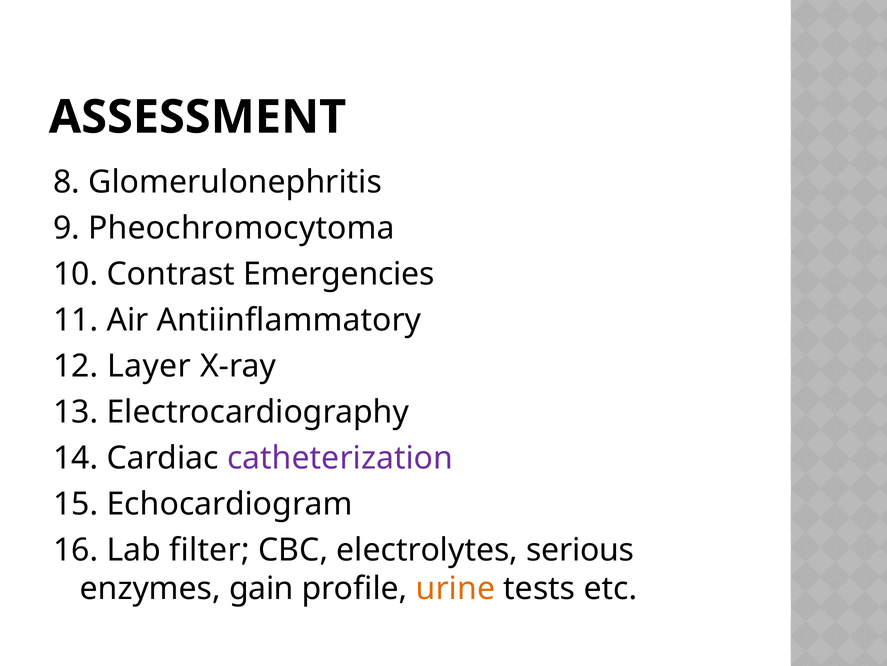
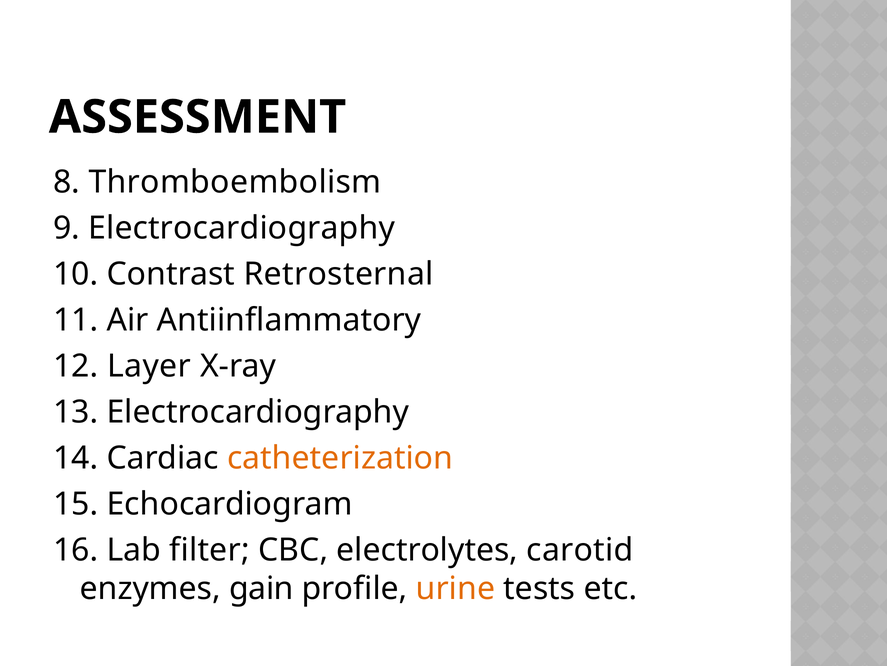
Glomerulonephritis: Glomerulonephritis -> Thromboembolism (235, 182)
9 Pheochromocytoma: Pheochromocytoma -> Electrocardiography (242, 228)
Emergencies: Emergencies -> Retrosternal (339, 274)
catheterization colour: purple -> orange (340, 458)
serious: serious -> carotid (580, 549)
